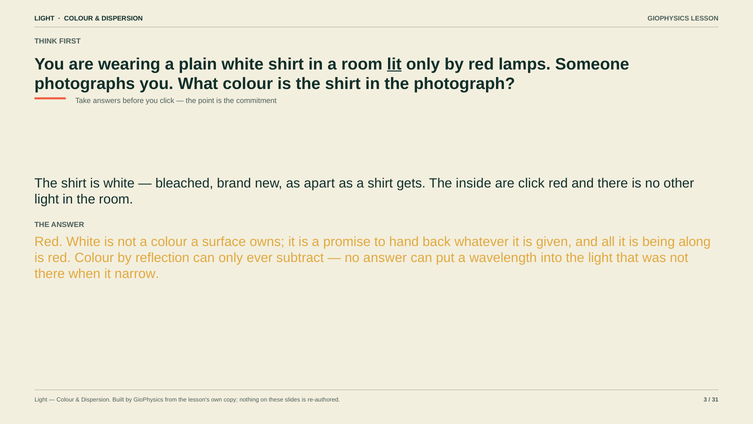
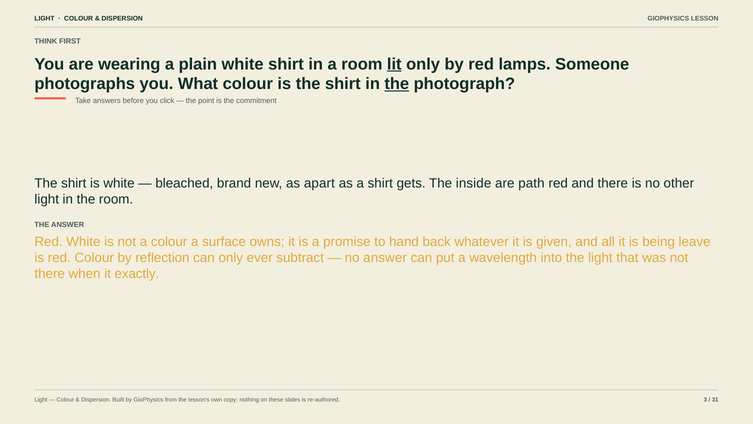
the underline: none -> present (397, 84)
are click: click -> path (531, 183)
along: along -> leave (695, 241)
narrow: narrow -> exactly (137, 273)
